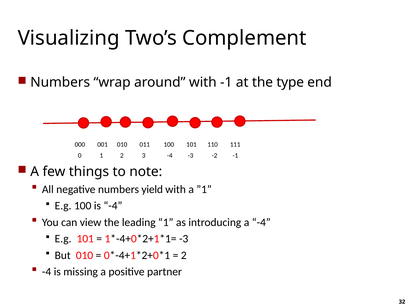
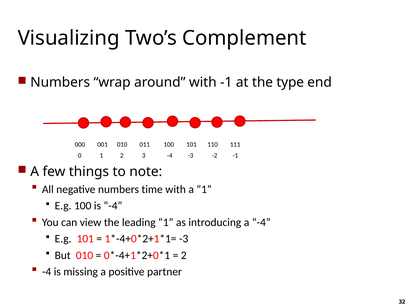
yield: yield -> time (152, 189)
